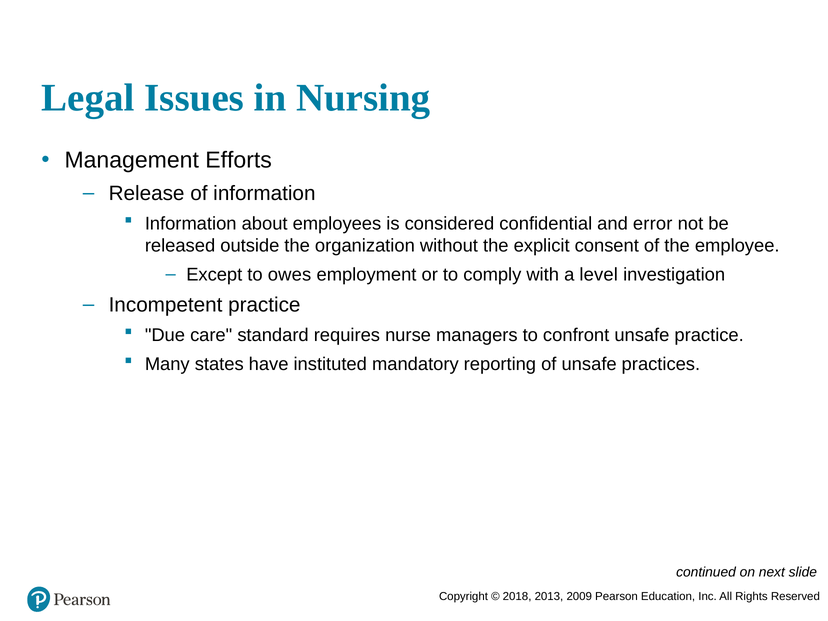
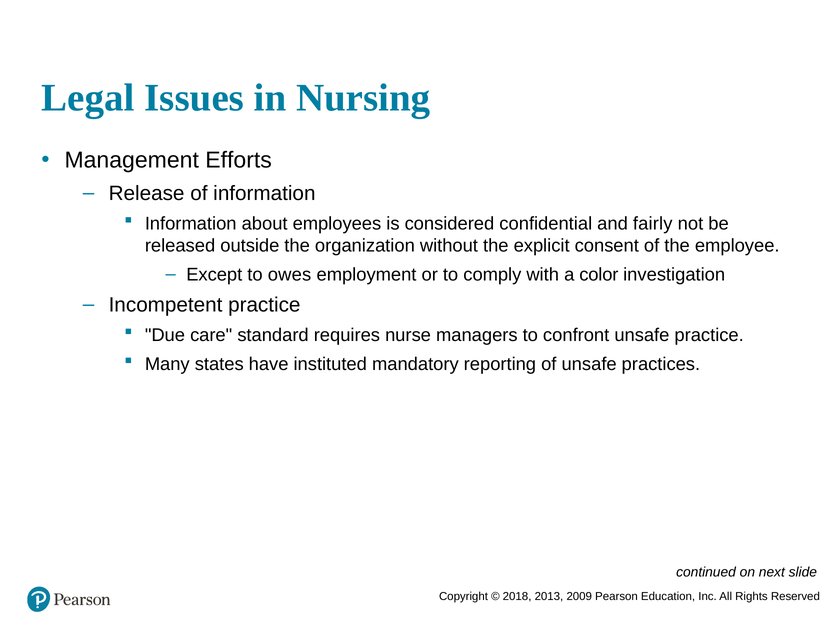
error: error -> fairly (653, 223)
level: level -> color (599, 275)
